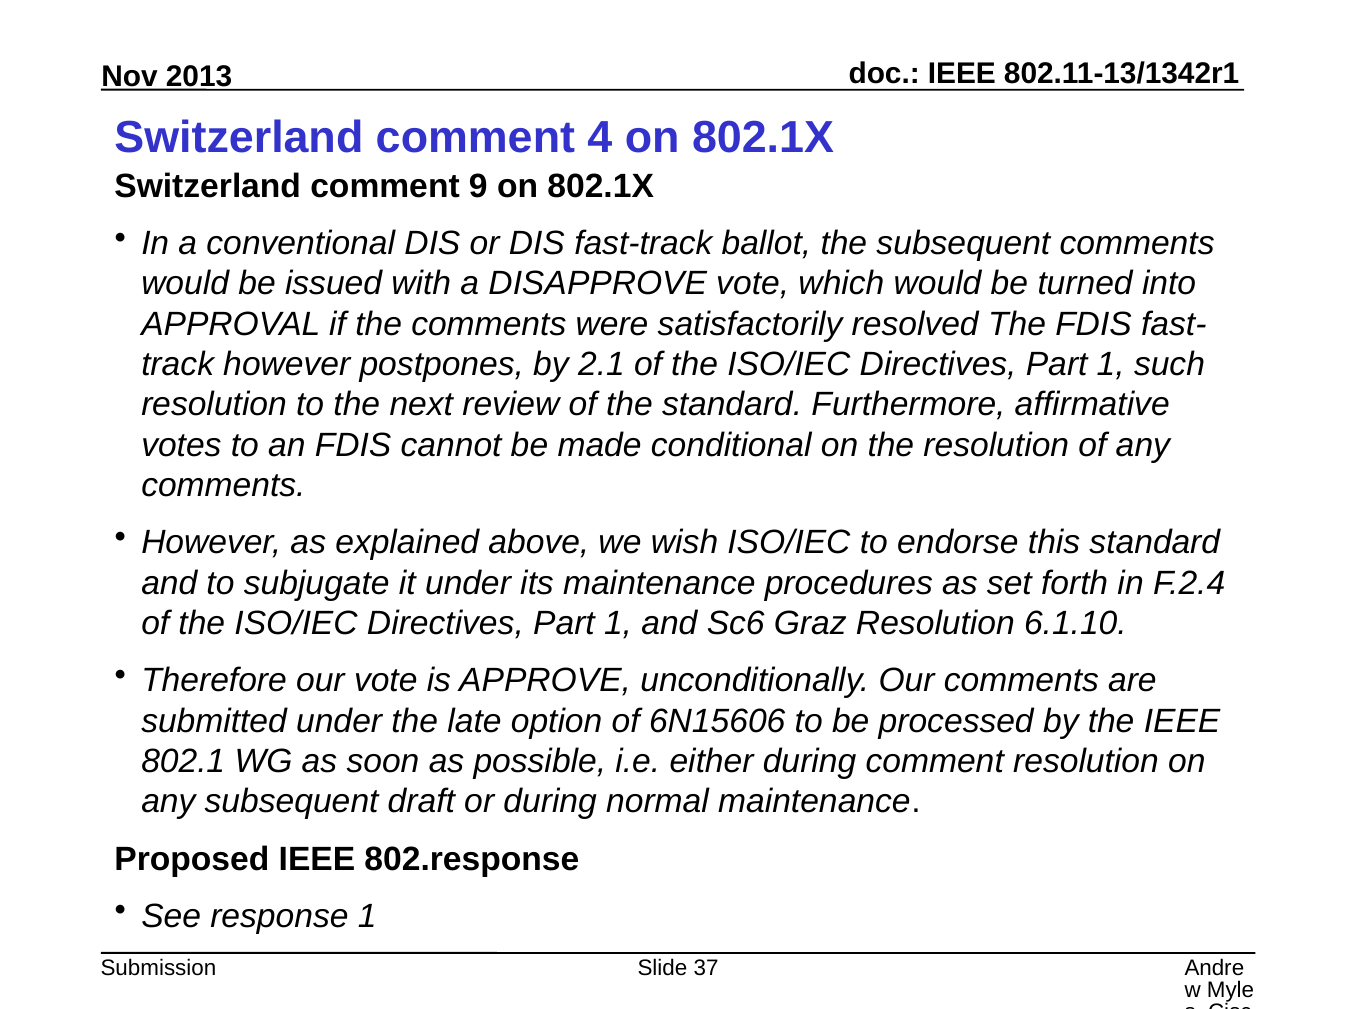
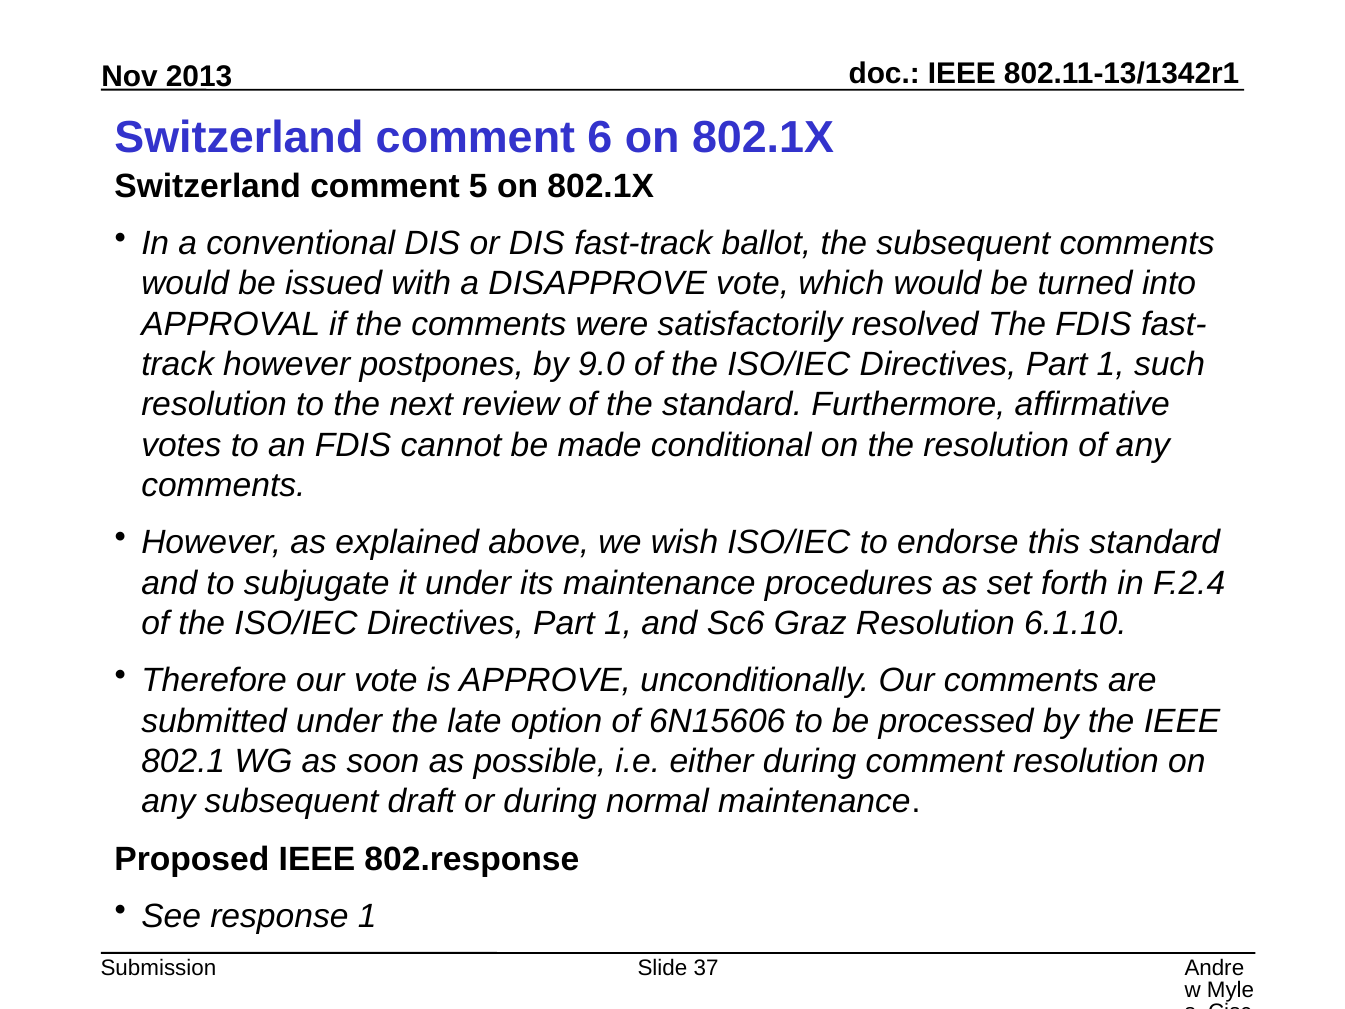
4: 4 -> 6 (600, 138)
9: 9 -> 5 (478, 186)
2.1: 2.1 -> 9.0 (601, 364)
